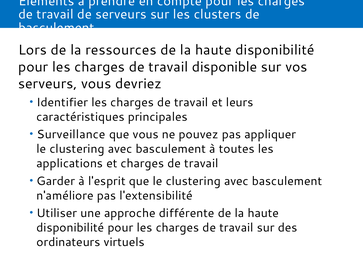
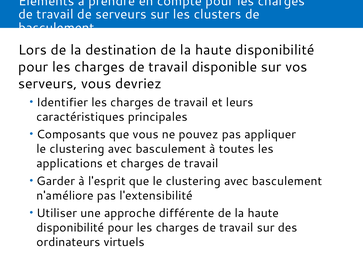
ressources: ressources -> destination (121, 50)
Surveillance: Surveillance -> Composants (71, 135)
